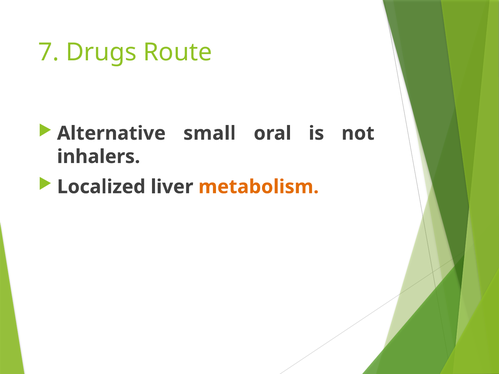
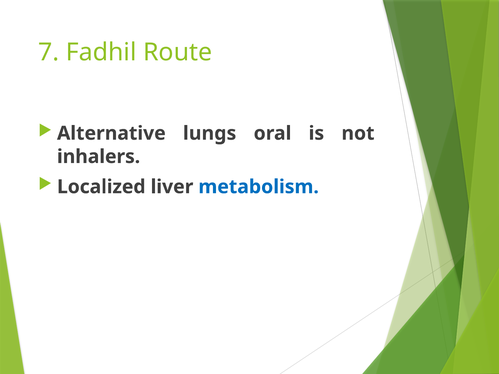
Drugs: Drugs -> Fadhil (101, 52)
small: small -> lungs (210, 133)
metabolism colour: orange -> blue (259, 187)
